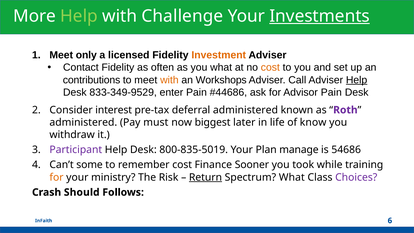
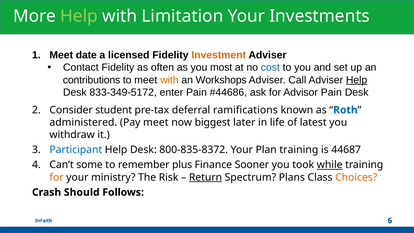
Challenge: Challenge -> Limitation (182, 16)
Investments underline: present -> none (320, 16)
only: only -> date (86, 55)
you what: what -> most (221, 67)
cost colour: orange -> blue (270, 67)
833-349-9529: 833-349-9529 -> 833-349-5172 (123, 92)
interest: interest -> student (114, 110)
deferral administered: administered -> ramifications (245, 110)
Roth colour: purple -> blue (345, 110)
Pay must: must -> meet (156, 122)
know: know -> latest (313, 122)
Participant colour: purple -> blue (76, 150)
800-835-5019: 800-835-5019 -> 800-835-8372 (194, 150)
Plan manage: manage -> training (299, 150)
54686: 54686 -> 44687 (346, 150)
remember cost: cost -> plus (182, 165)
while underline: none -> present (330, 165)
Spectrum What: What -> Plans (292, 177)
Choices colour: purple -> orange (356, 177)
